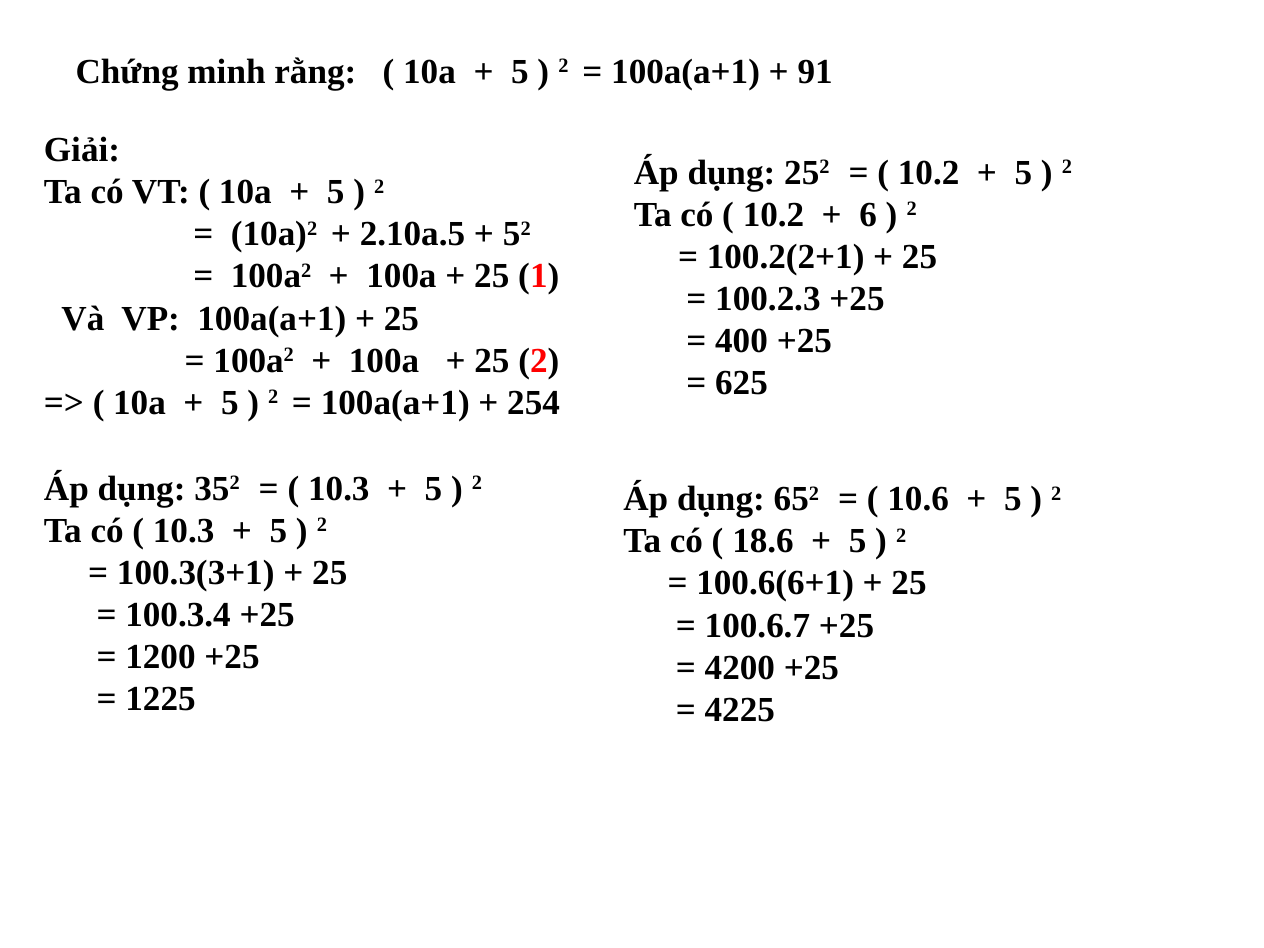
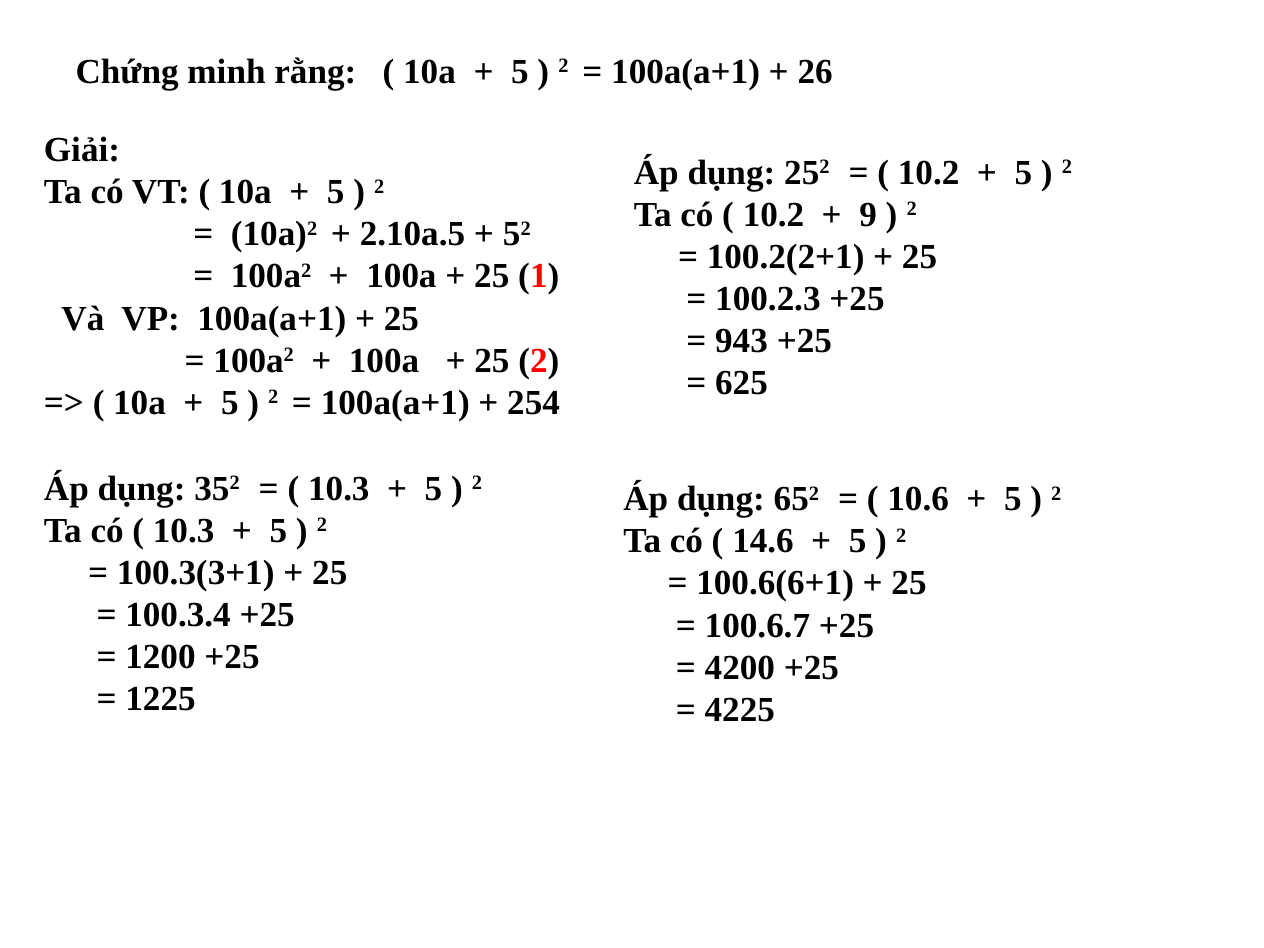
91: 91 -> 26 (815, 72)
6: 6 -> 9 (868, 215)
400: 400 -> 943 (742, 341)
18.6: 18.6 -> 14.6 (763, 541)
